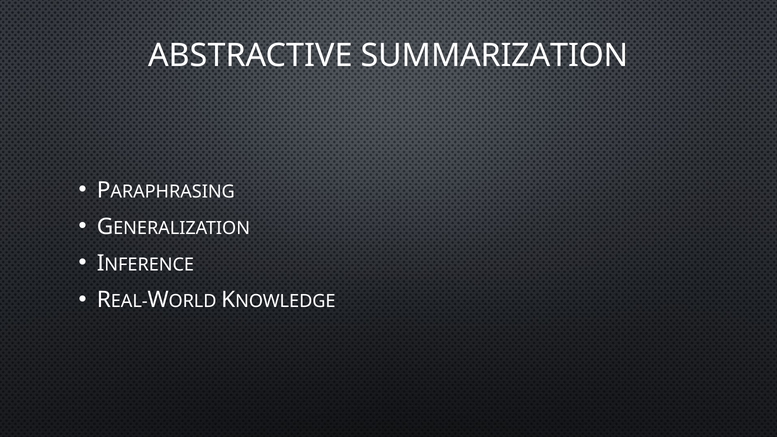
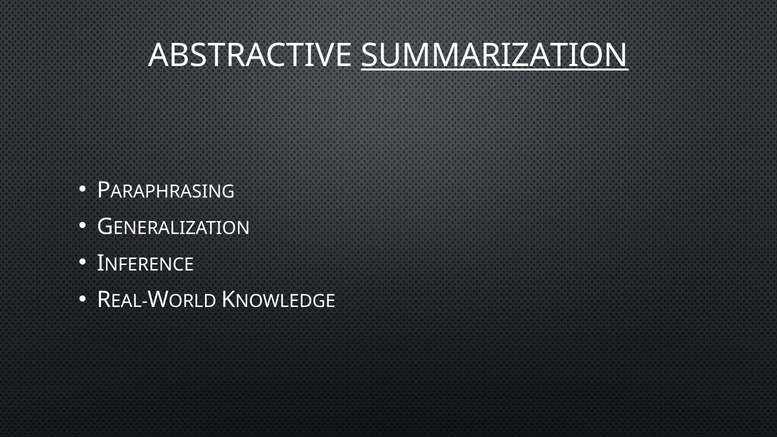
SUMMARIZATION underline: none -> present (495, 56)
